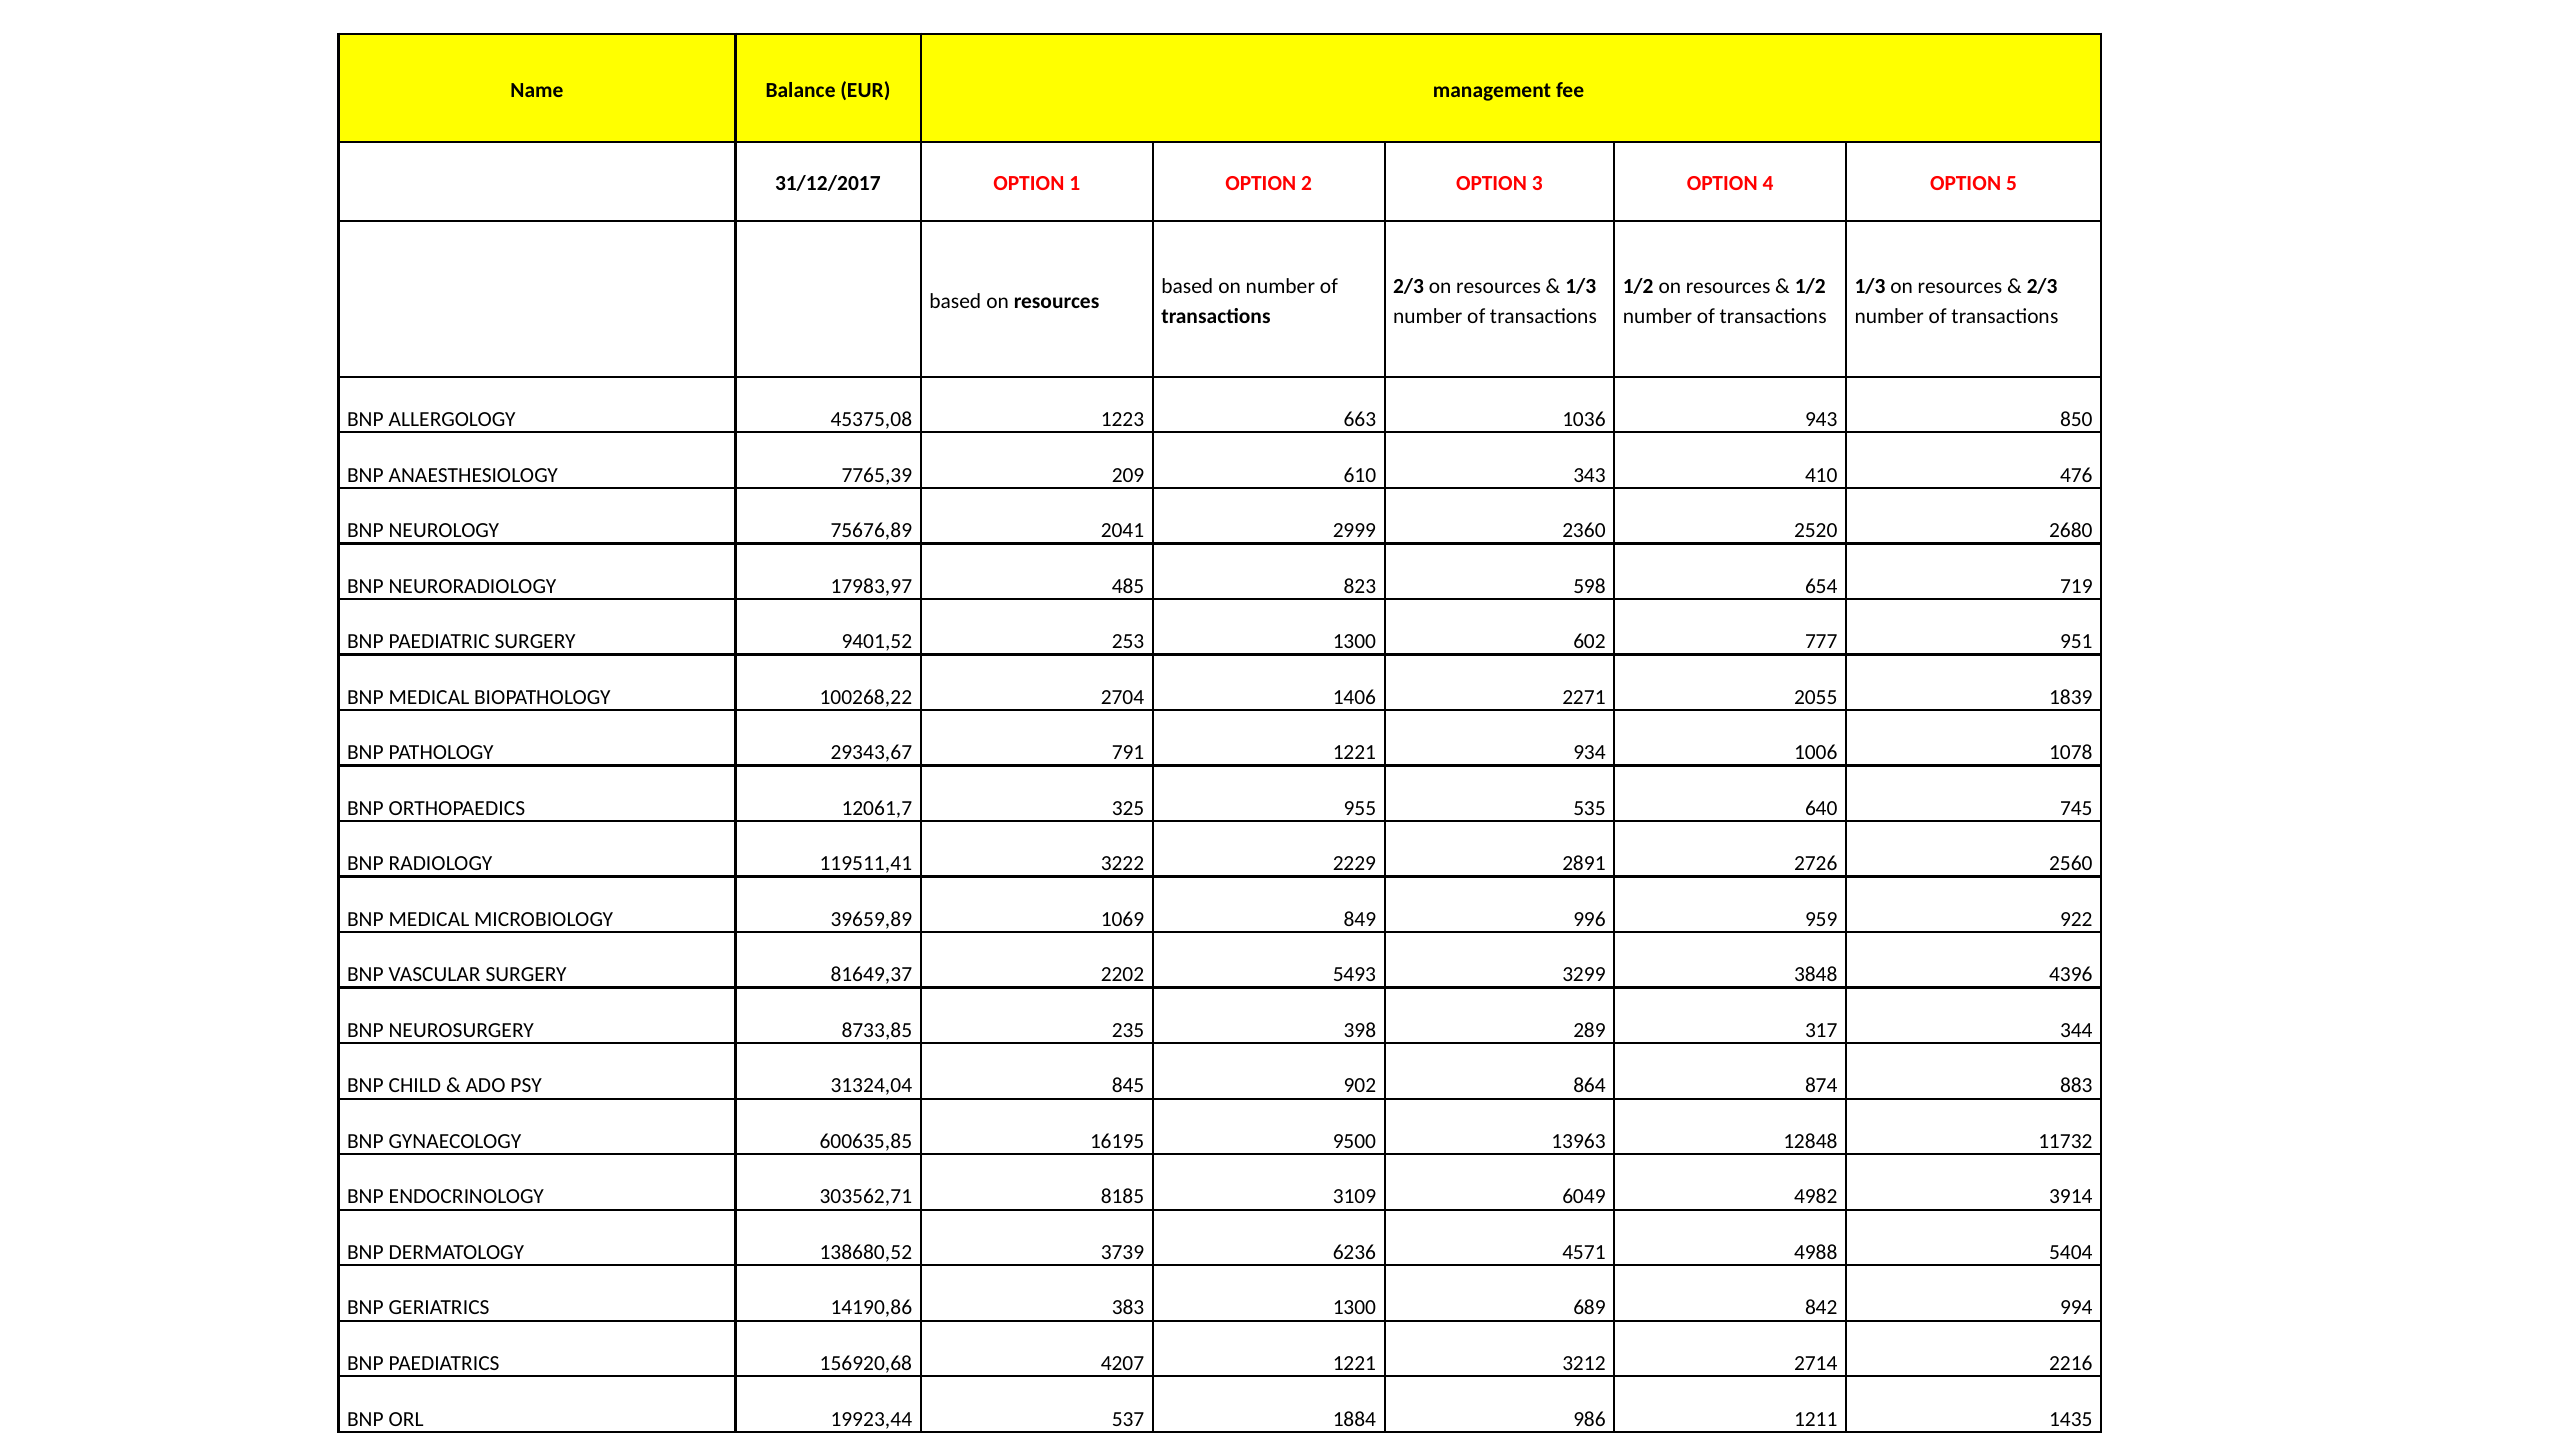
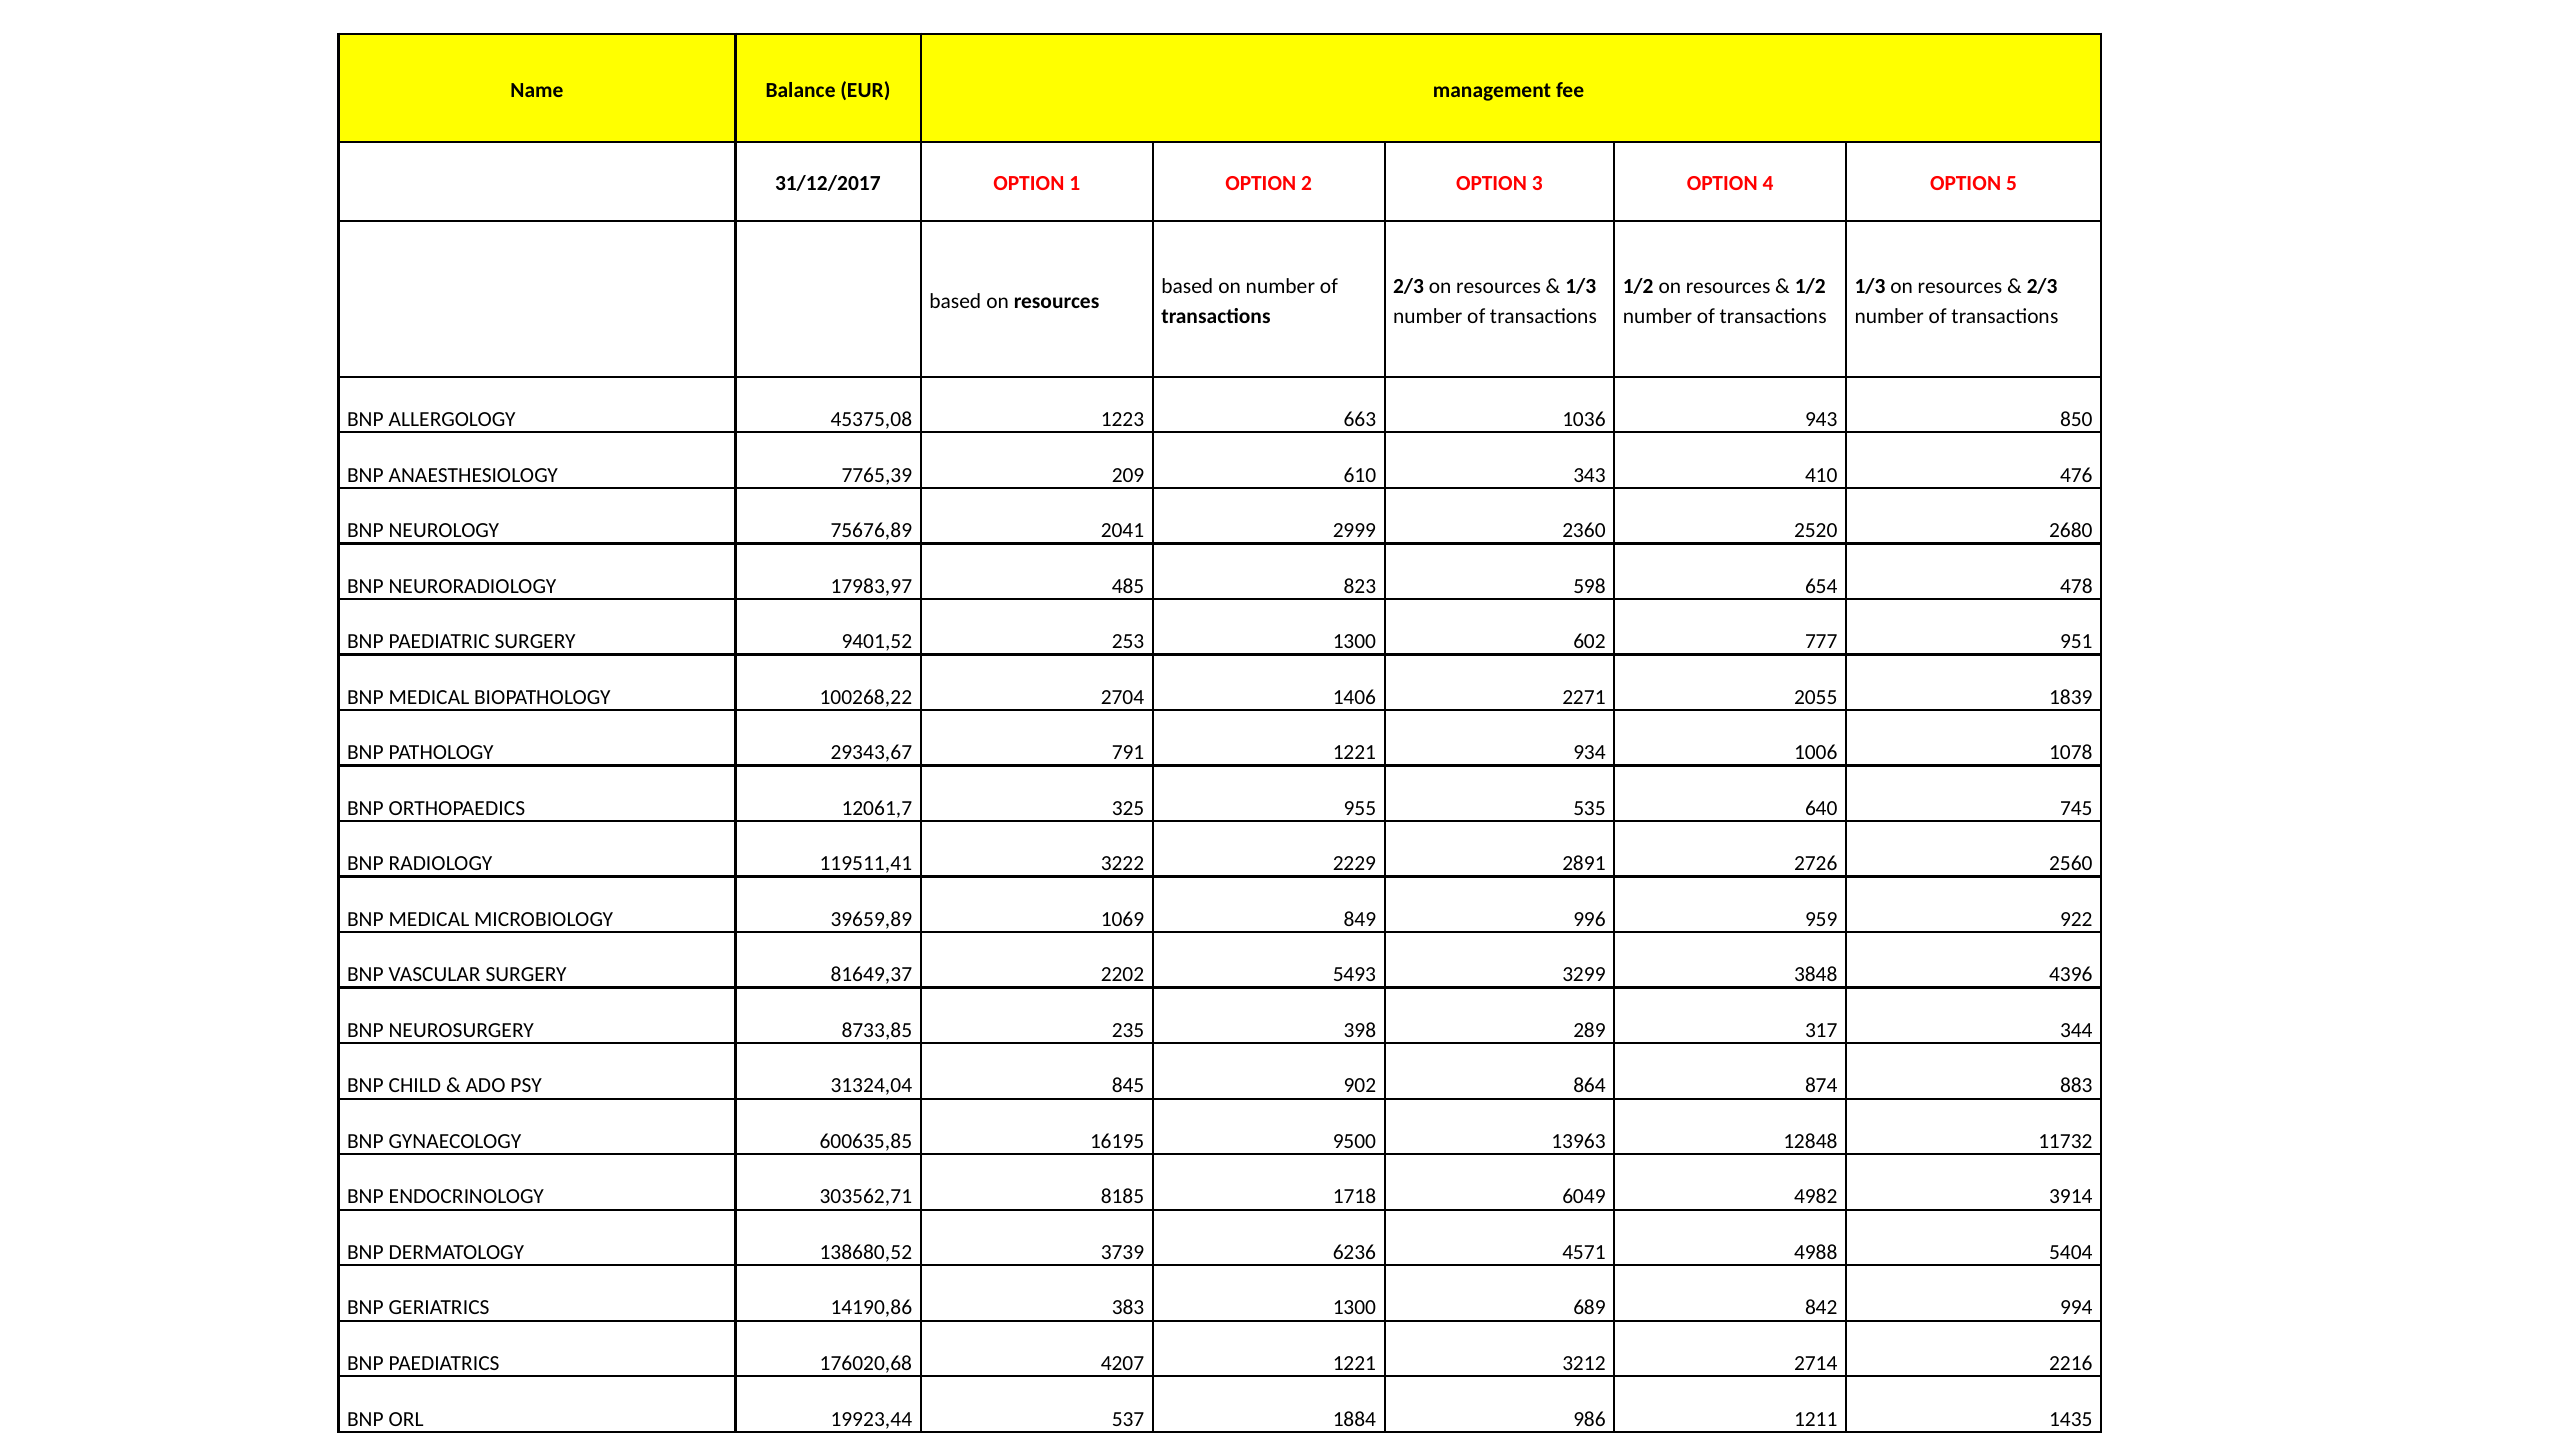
719: 719 -> 478 (2076, 586)
3109: 3109 -> 1718 (1354, 1197)
156920,68: 156920,68 -> 176020,68 (866, 1363)
